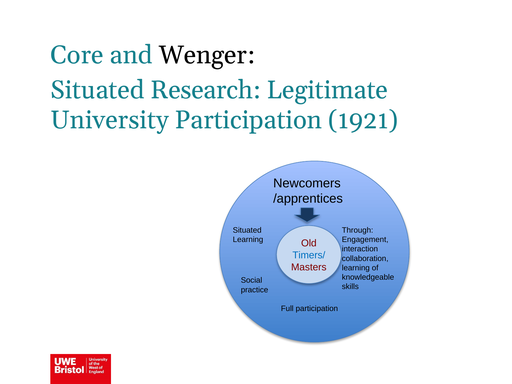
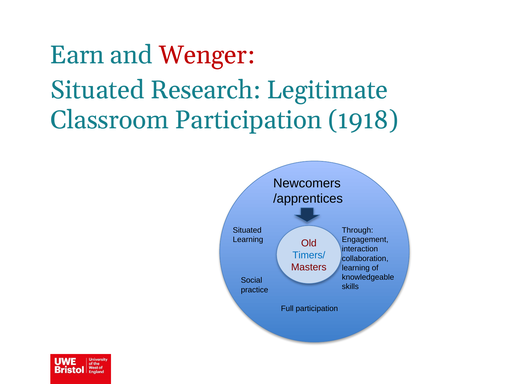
Core: Core -> Earn (77, 55)
Wenger colour: black -> red (207, 55)
University: University -> Classroom (110, 120)
1921: 1921 -> 1918 (363, 120)
